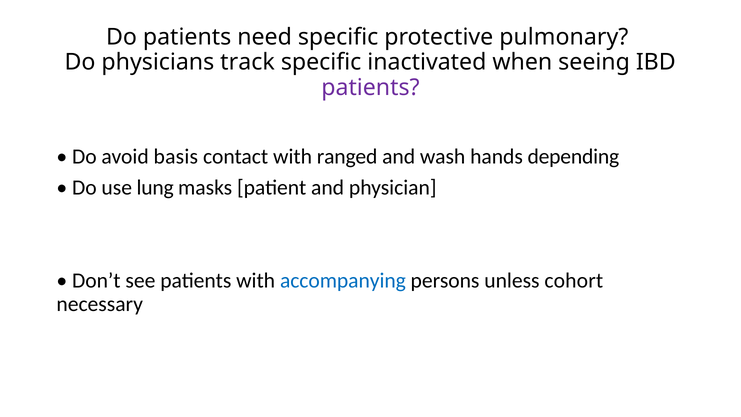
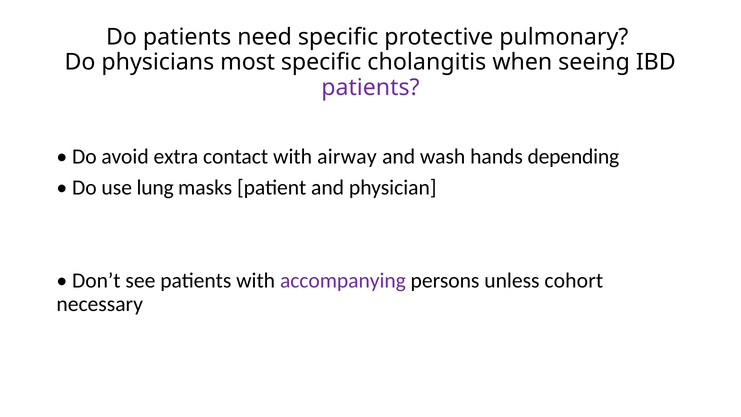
track: track -> most (248, 62)
inactivated: inactivated -> cholangitis (427, 62)
basis: basis -> extra (176, 156)
ranged: ranged -> airway (347, 156)
accompanying colour: blue -> purple (343, 281)
